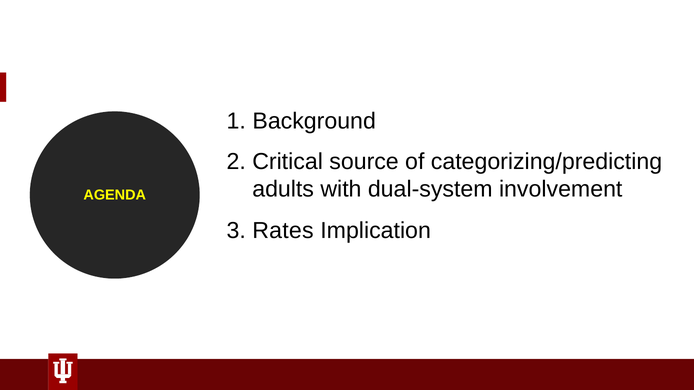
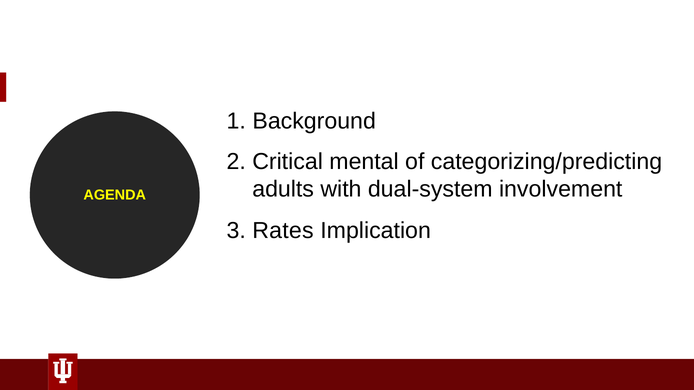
source: source -> mental (364, 162)
